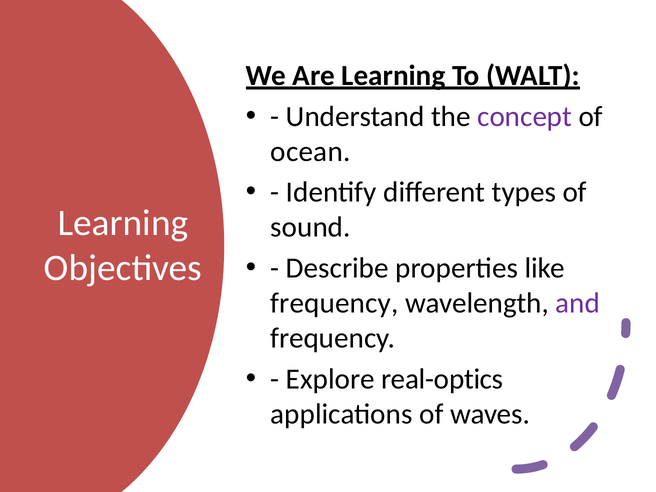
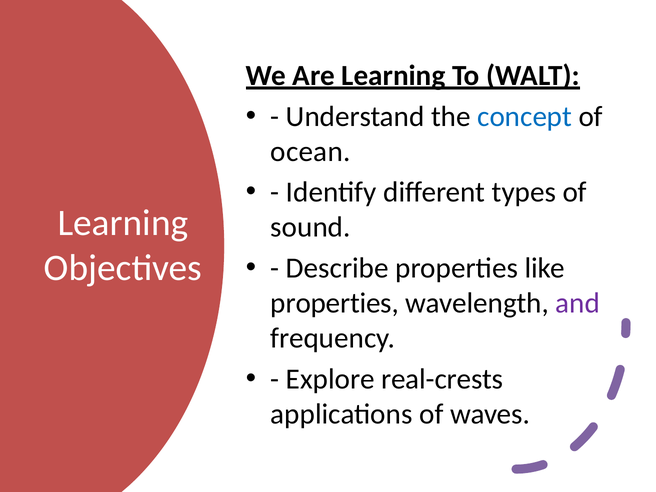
concept colour: purple -> blue (525, 116)
frequency: frequency -> properties (335, 303)
real-optics: real-optics -> real-crests (442, 379)
